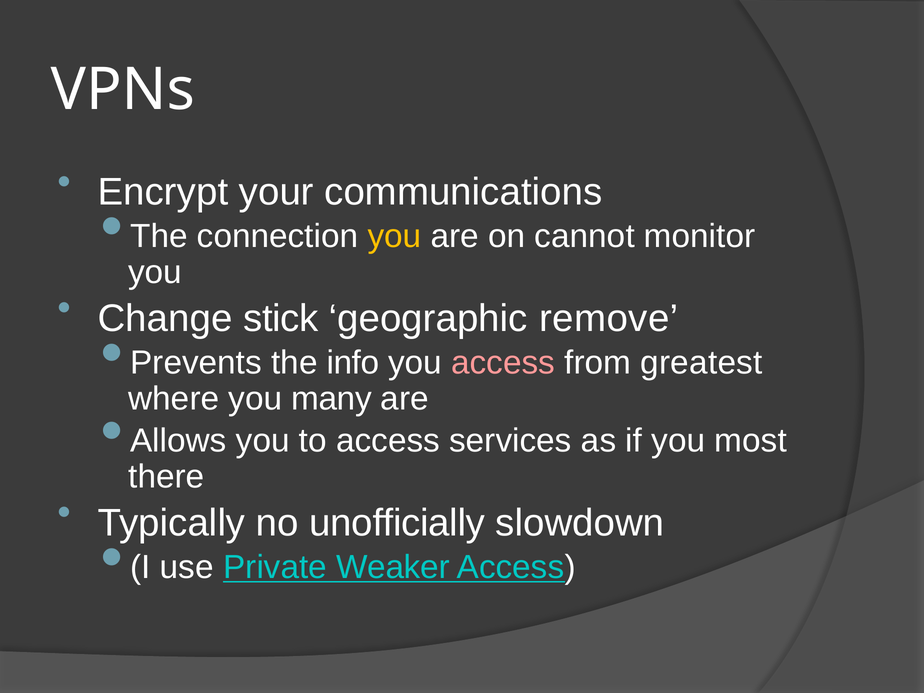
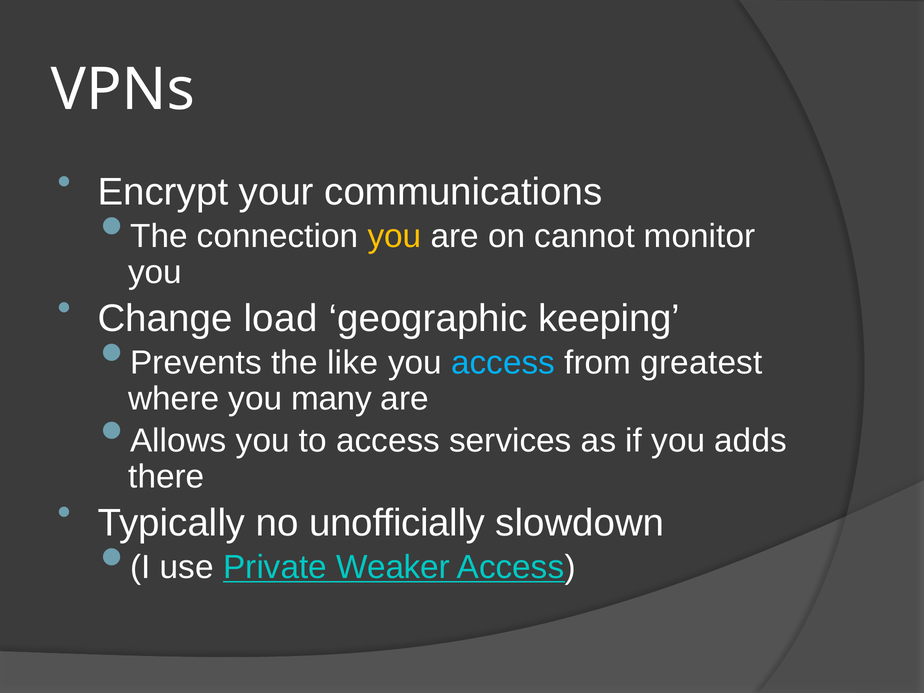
stick: stick -> load (281, 319)
remove: remove -> keeping (609, 319)
info: info -> like (353, 363)
access colour: pink -> light blue (503, 363)
most: most -> adds (751, 441)
